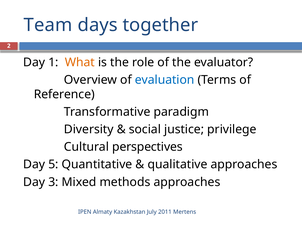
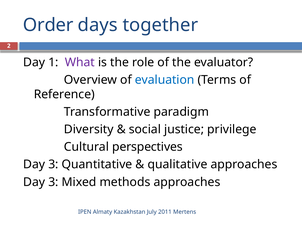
Team: Team -> Order (48, 25)
What colour: orange -> purple (80, 62)
5: 5 -> 3 (53, 165)
